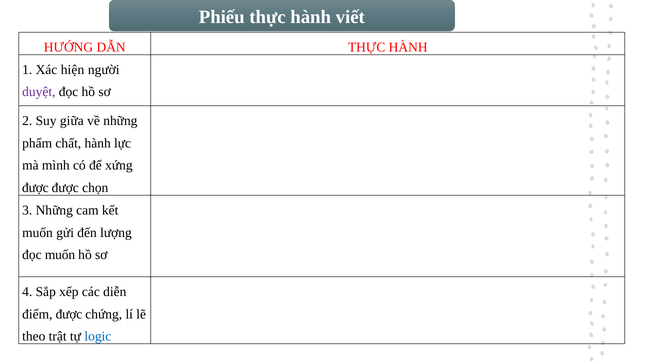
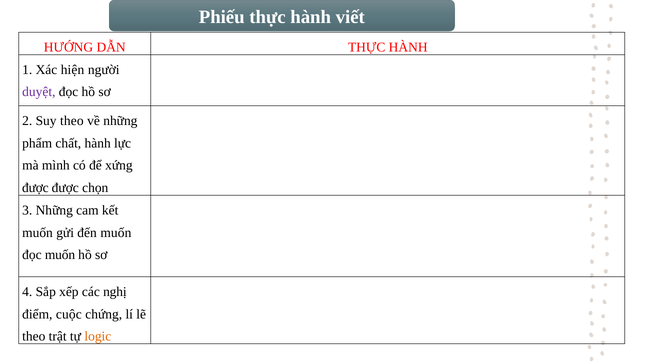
Suy giữa: giữa -> theo (72, 121)
đến lượng: lượng -> muốn (116, 233)
diễn: diễn -> nghị (115, 292)
điểm được: được -> cuộc (69, 314)
logic colour: blue -> orange (98, 336)
